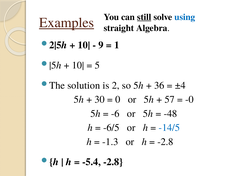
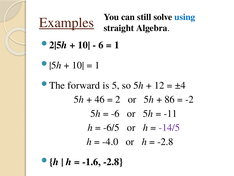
still underline: present -> none (144, 17)
9: 9 -> 6 (101, 45)
5: 5 -> 1 (97, 65)
solution: solution -> forward (84, 85)
2: 2 -> 5 (116, 85)
36: 36 -> 12 (159, 85)
30: 30 -> 46 (100, 99)
0: 0 -> 2 (118, 99)
57: 57 -> 86 (170, 99)
-0: -0 -> -2 (189, 99)
-48: -48 -> -11 (170, 113)
-14/5 colour: blue -> purple (169, 127)
-1.3: -1.3 -> -4.0 (110, 141)
-5.4: -5.4 -> -1.6 (91, 161)
